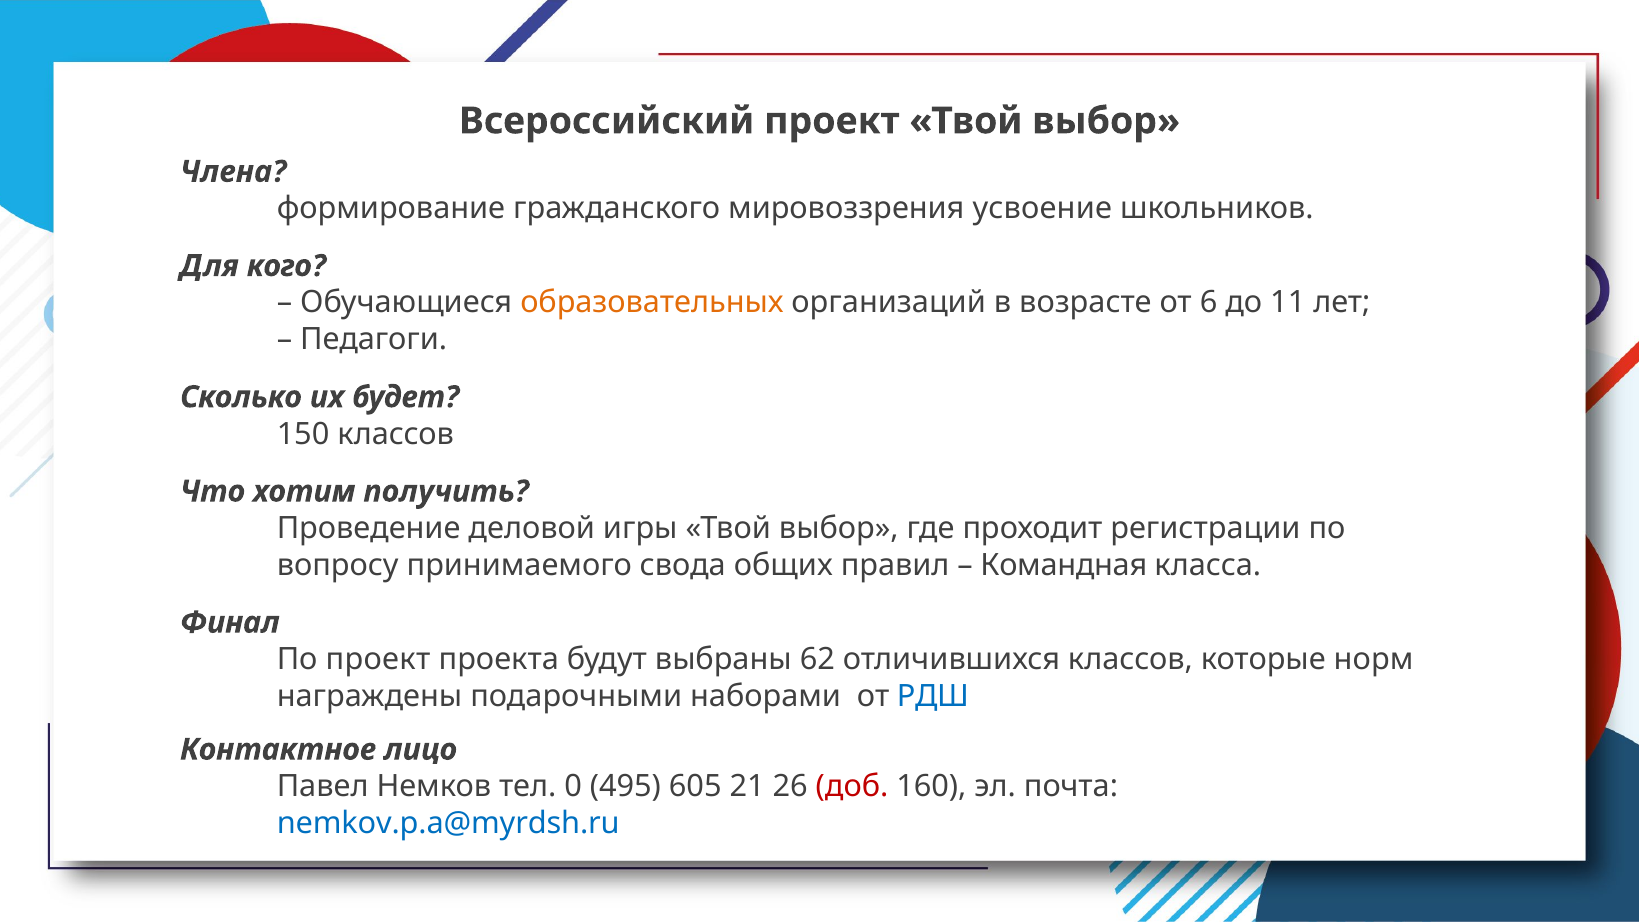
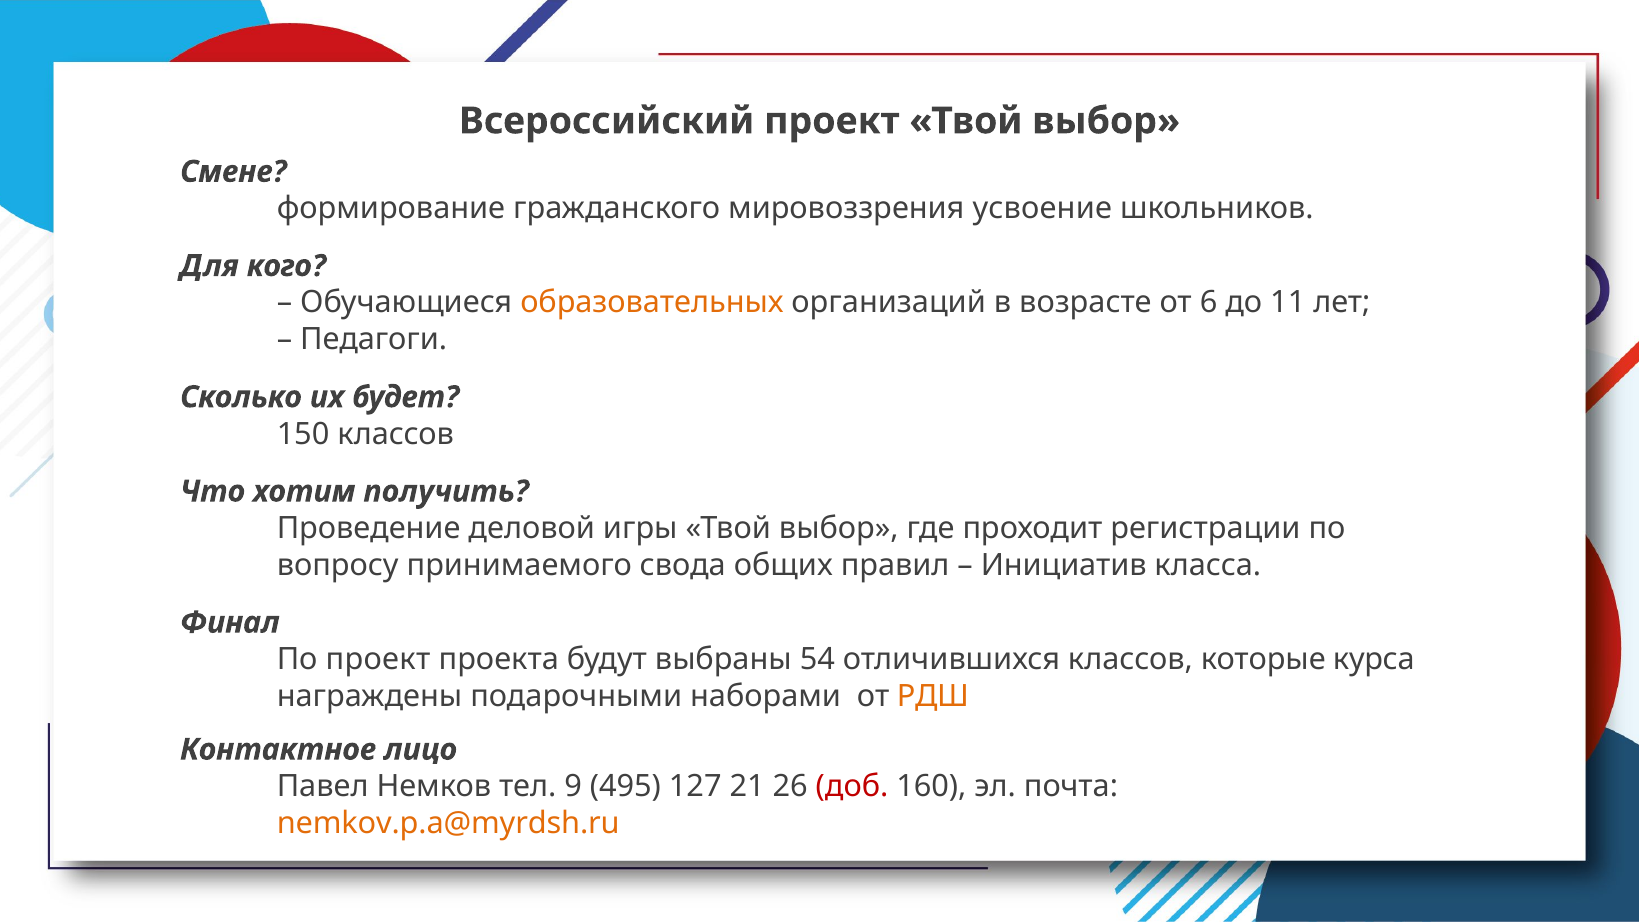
Члена: Члена -> Смене (233, 172)
Командная: Командная -> Инициатив (1064, 565)
62: 62 -> 54 (817, 659)
норм: норм -> курса (1374, 659)
РДШ colour: blue -> orange (933, 696)
0: 0 -> 9 (573, 786)
605: 605 -> 127 (695, 786)
nemkov.p.a@myrdsh.ru colour: blue -> orange (448, 823)
